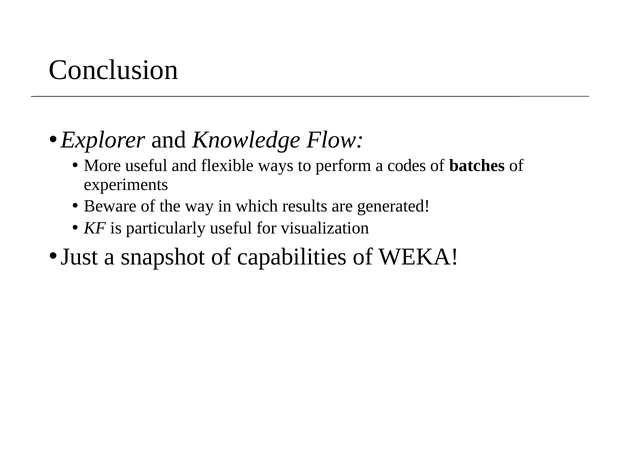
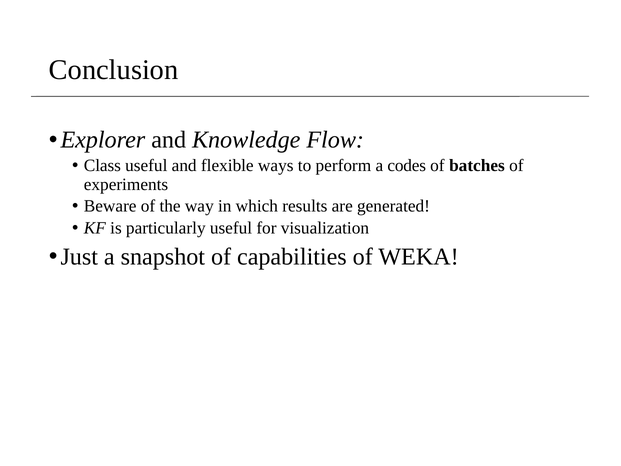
More: More -> Class (102, 166)
